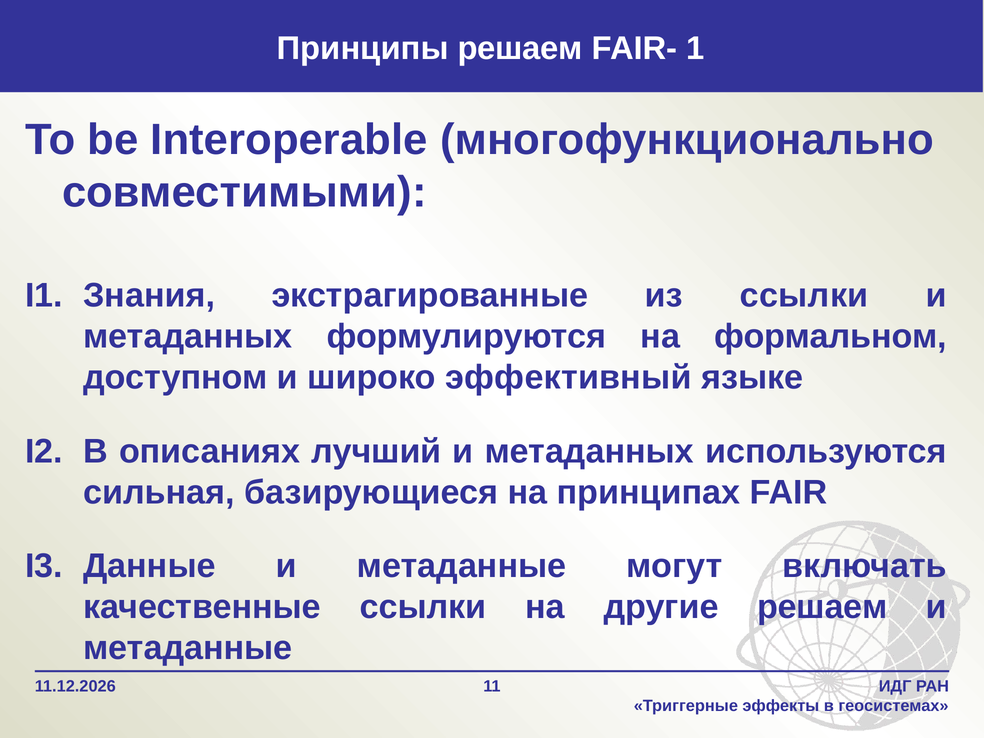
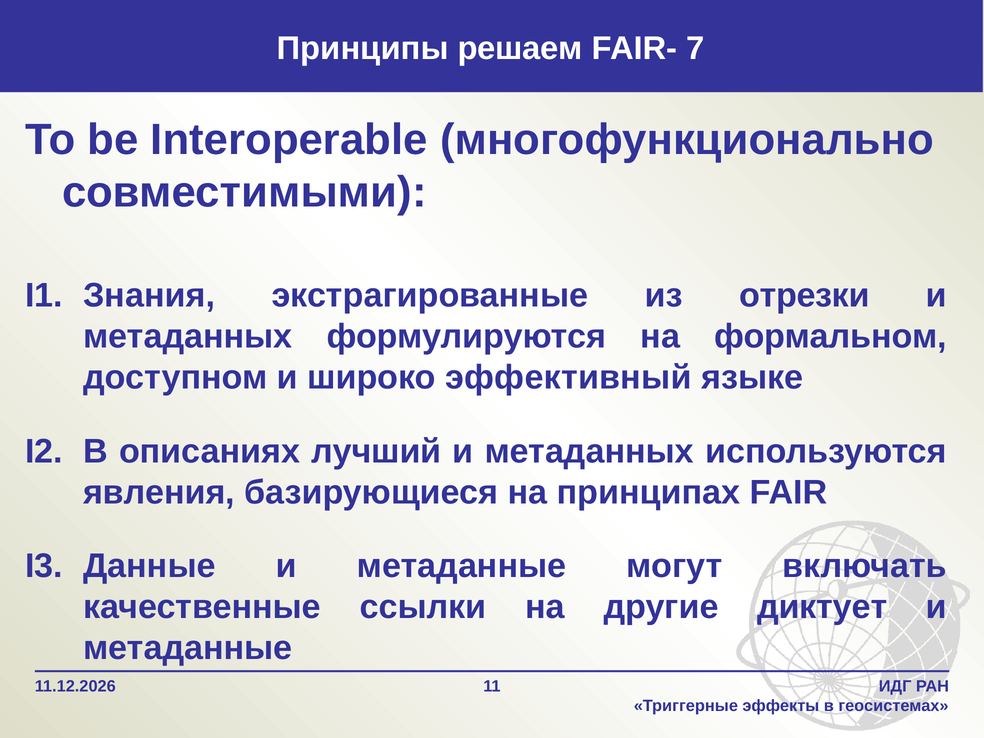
1: 1 -> 7 (696, 48)
из ссылки: ссылки -> отрезки (804, 296)
сильная: сильная -> явления (159, 492)
другие решаем: решаем -> диктует (822, 607)
